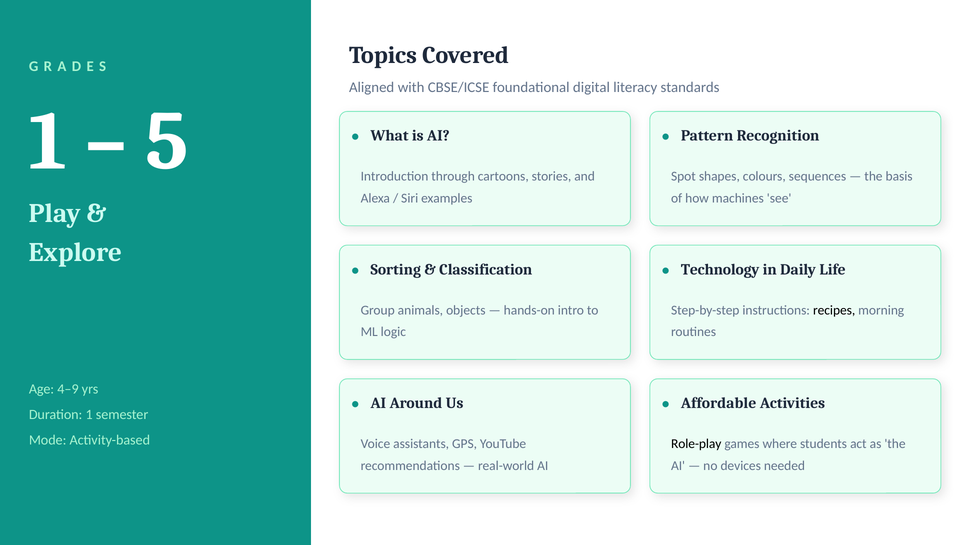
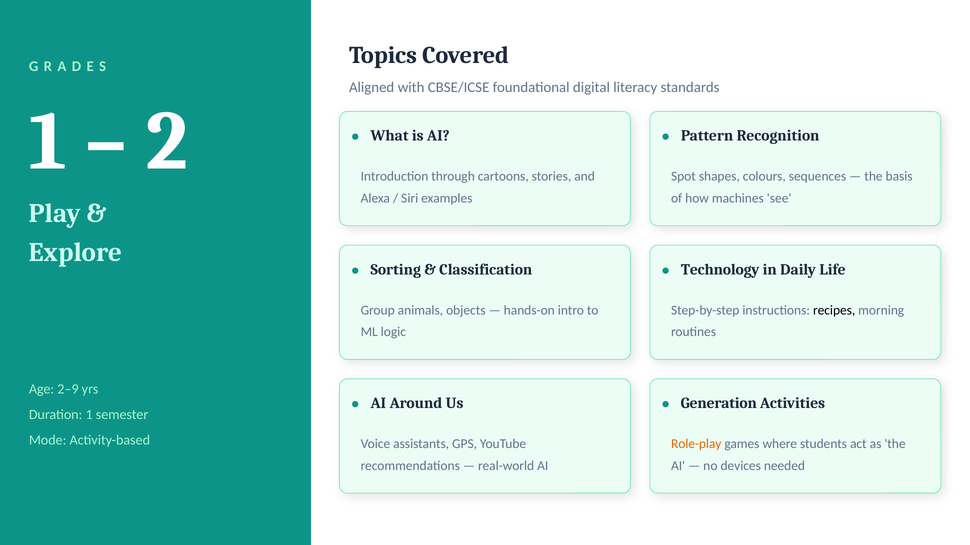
5: 5 -> 2 (167, 142)
4–9: 4–9 -> 2–9 (68, 390)
Affordable: Affordable -> Generation (719, 404)
Role-play colour: black -> orange (696, 444)
